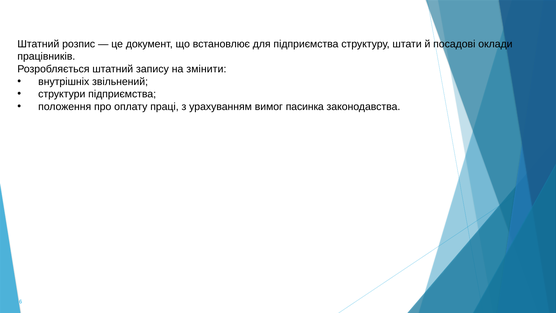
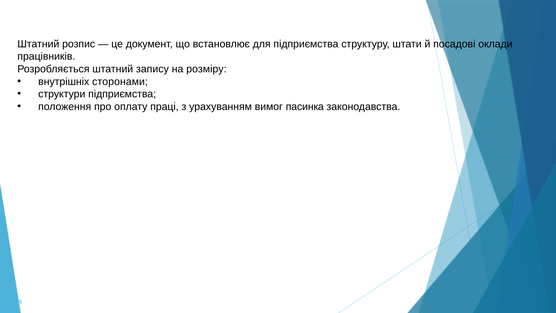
змінити: змінити -> розміру (206, 69)
звільнений: звільнений -> сторонами (120, 82)
